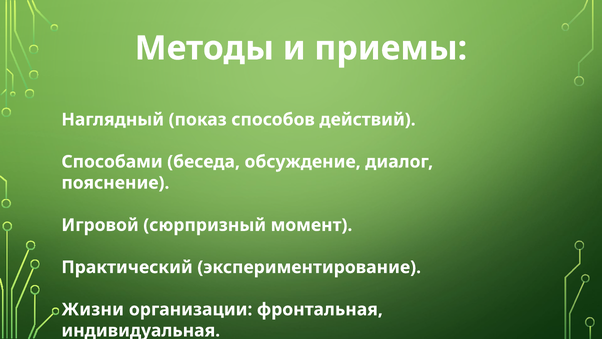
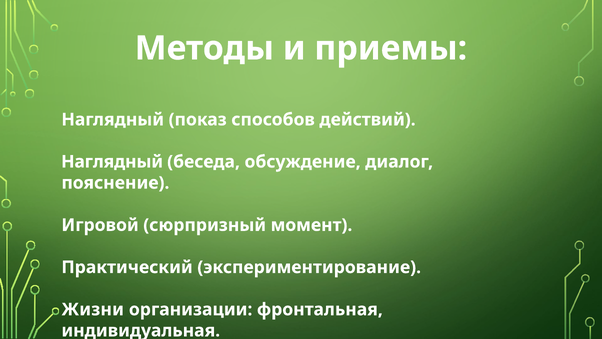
Способами: Способами -> Наглядный (112, 162)
